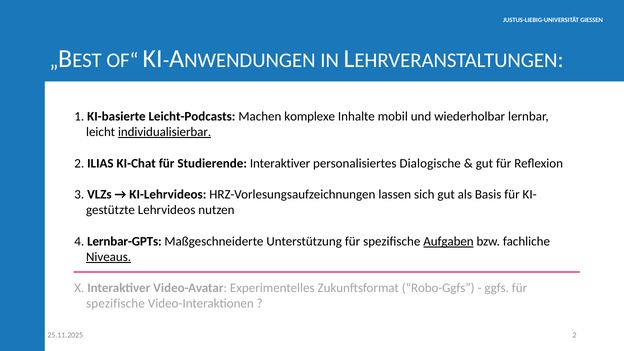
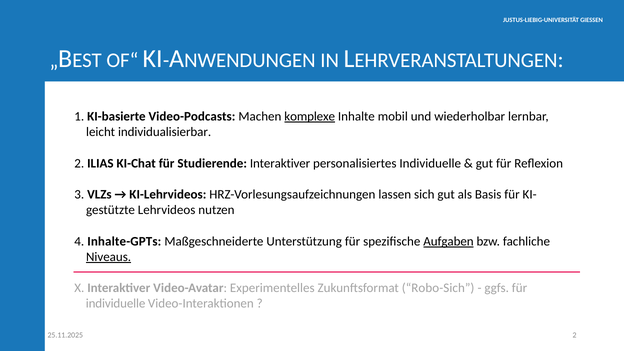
Leicht-Podcasts: Leicht-Podcasts -> Video-Podcasts (192, 116)
komplexe underline: none -> present (310, 116)
individualisierbar underline: present -> none (165, 132)
personalisiertes Dialogische: Dialogische -> Individuelle (430, 163)
Lernbar-GPTs: Lernbar-GPTs -> Inhalte-GPTs (124, 241)
Robo-Ggfs: Robo-Ggfs -> Robo-Sich (438, 288)
spezifische: spezifische -> individuelle (116, 304)
